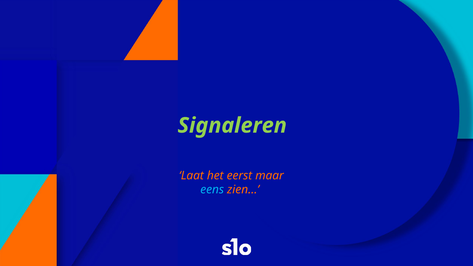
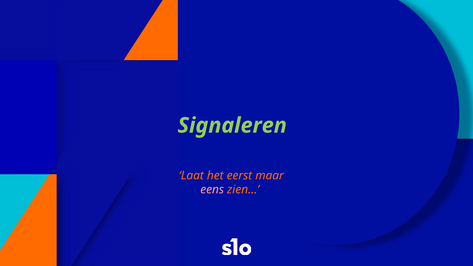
eens colour: light blue -> pink (212, 190)
